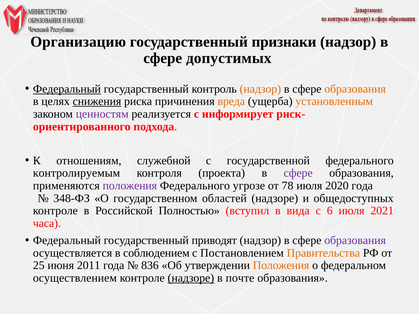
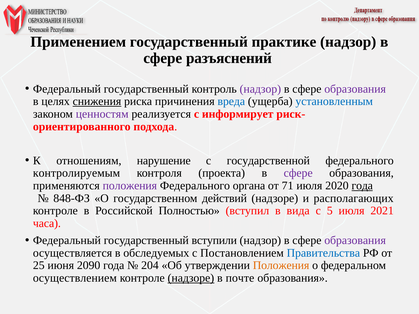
Организацию: Организацию -> Применением (78, 42)
признаки: признаки -> практике (284, 42)
допустимых: допустимых -> разъяснений (229, 58)
Федеральный underline: present -> none (67, 89)
надзор colour: orange -> purple (260, 89)
образования colour: orange -> purple (355, 89)
вреда colour: orange -> blue (231, 102)
установленным colour: orange -> blue (334, 102)
служебной: служебной -> нарушение (164, 161)
угрозе: угрозе -> органа (249, 186)
78: 78 -> 71 (288, 186)
года underline: none -> present (362, 186)
348-ФЗ: 348-ФЗ -> 848-ФЗ (72, 198)
областей: областей -> действий (224, 198)
общедоступных: общедоступных -> располагающих (354, 198)
6: 6 -> 5 (330, 211)
приводят: приводят -> вступили (214, 241)
соблюдением: соблюдением -> обследуемых (156, 253)
Правительства colour: orange -> blue (323, 253)
2011: 2011 -> 2090 (89, 266)
836: 836 -> 204 (150, 266)
